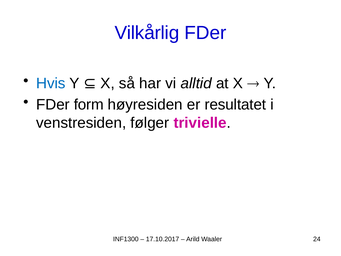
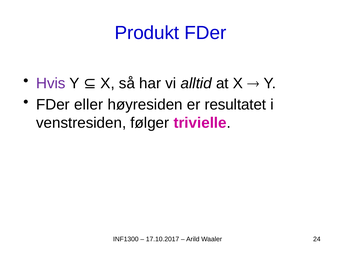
Vilkårlig: Vilkårlig -> Produkt (147, 33)
Hvis colour: blue -> purple (51, 83)
form: form -> eller (89, 105)
